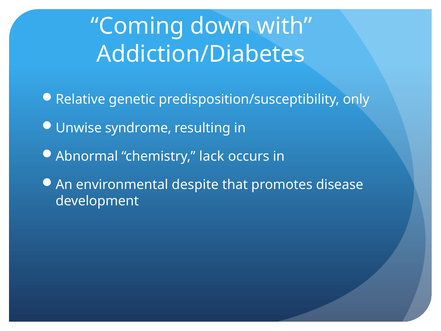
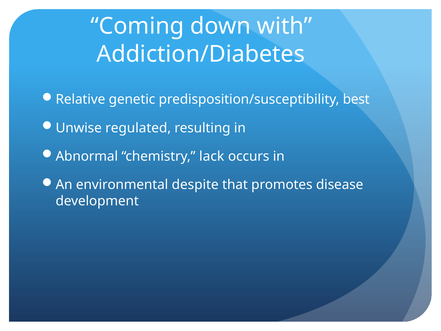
only: only -> best (356, 99)
syndrome: syndrome -> regulated (138, 128)
